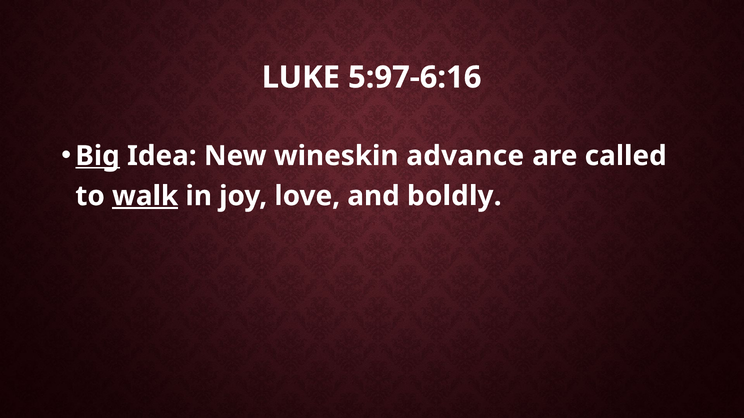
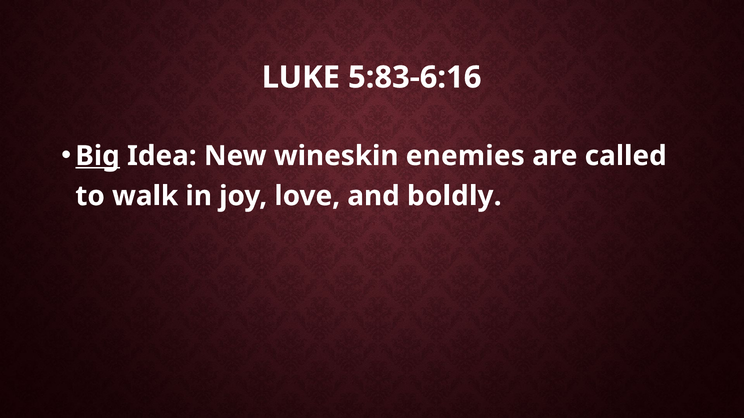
5:97-6:16: 5:97-6:16 -> 5:83-6:16 (415, 77)
advance: advance -> enemies (465, 156)
walk underline: present -> none (145, 196)
